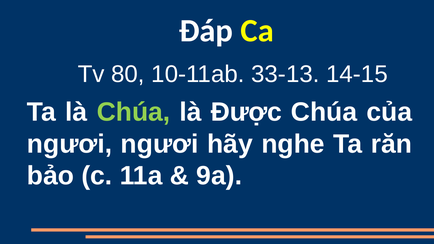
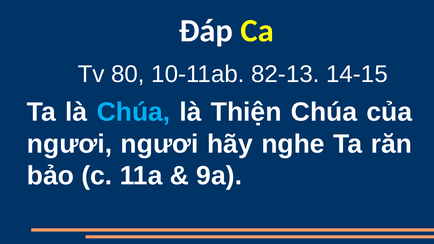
33-13: 33-13 -> 82-13 (285, 74)
Chúa colour: light green -> light blue (133, 112)
Được: Được -> Thiện (246, 112)
